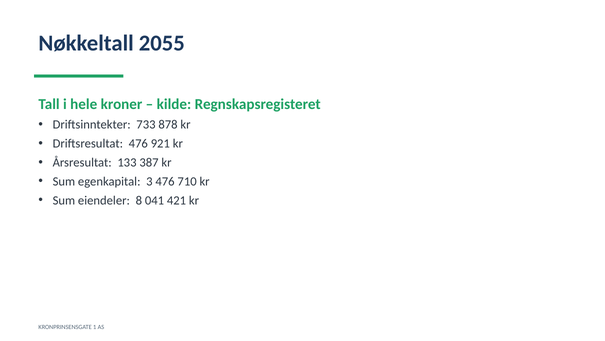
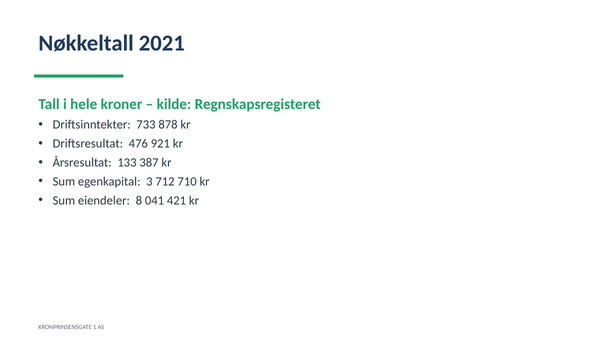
2055: 2055 -> 2021 (162, 43)
3 476: 476 -> 712 (165, 181)
